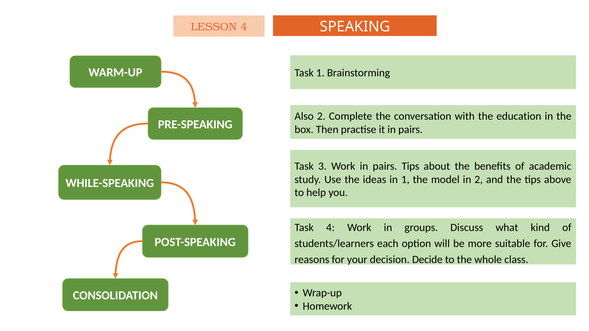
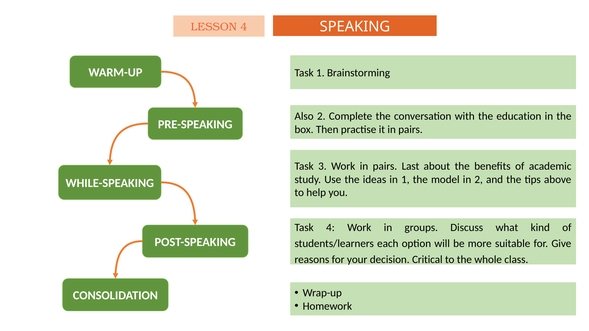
pairs Tips: Tips -> Last (410, 166)
Decide: Decide -> Critical (427, 260)
